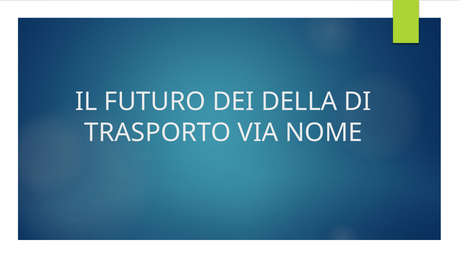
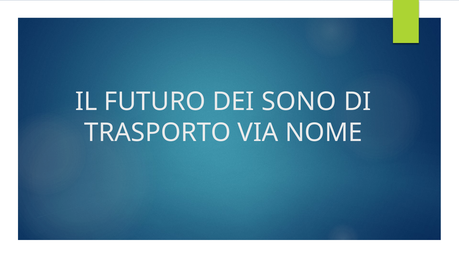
DELLA: DELLA -> SONO (299, 102)
